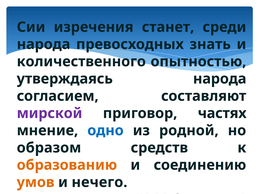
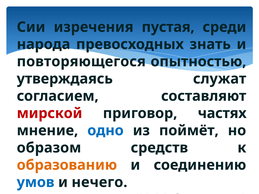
станет: станет -> пустая (168, 27)
количественного: количественного -> повторяющегося (81, 62)
утверждаясь народа: народа -> служат (220, 79)
мирской colour: purple -> red (50, 113)
родной: родной -> поймёт (189, 131)
умов colour: orange -> blue (36, 182)
